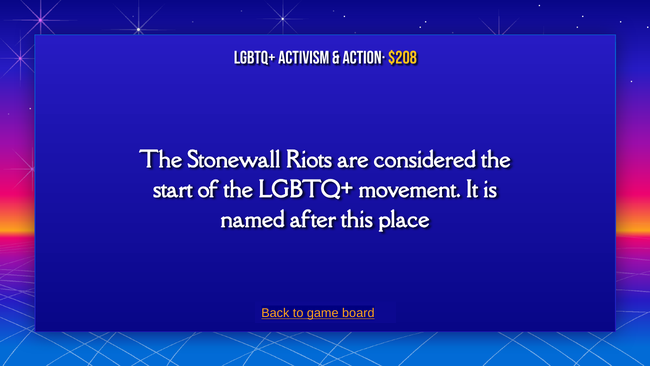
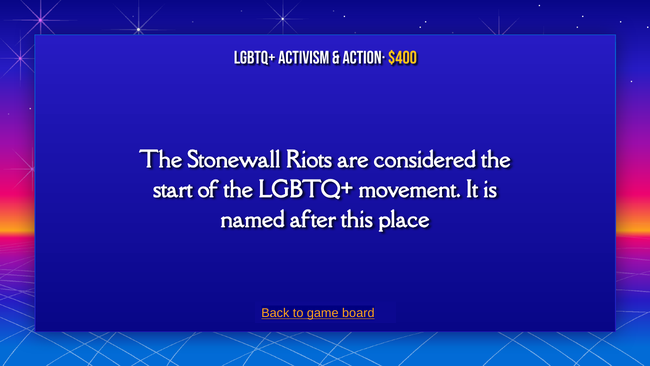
$208: $208 -> $400 (403, 58)
